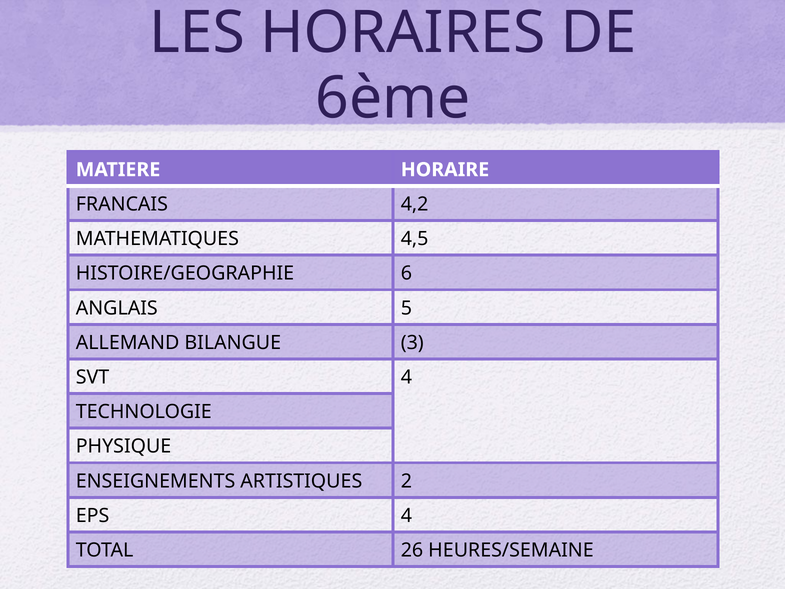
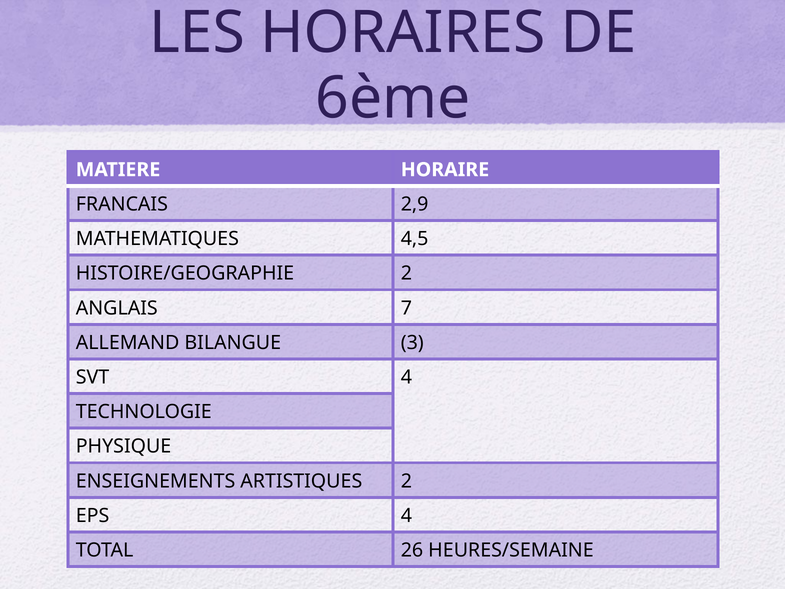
4,2: 4,2 -> 2,9 (415, 204)
HISTOIRE/GEOGRAPHIE 6: 6 -> 2 (406, 273)
5: 5 -> 7 (406, 308)
